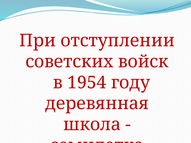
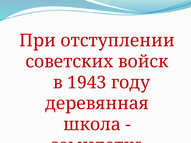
1954: 1954 -> 1943 (87, 83)
